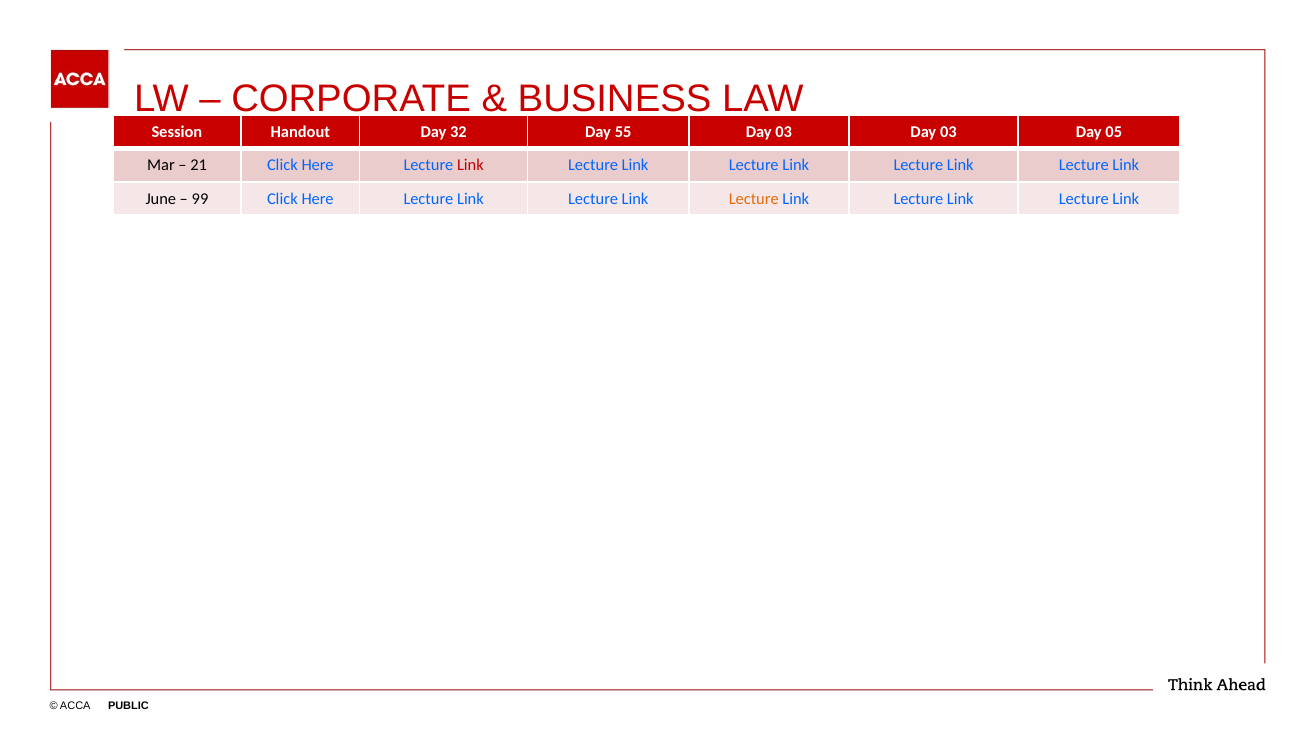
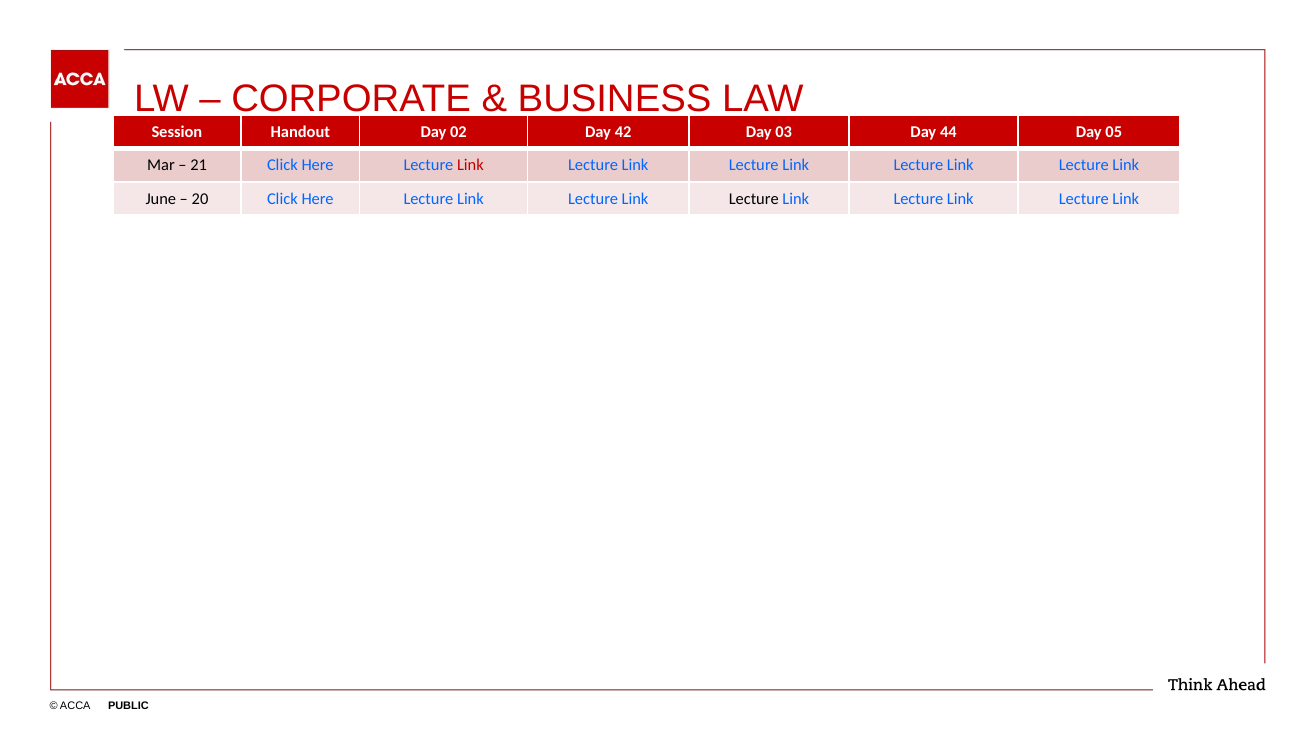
32: 32 -> 02 (458, 132)
55: 55 -> 42 (623, 132)
03 Day 03: 03 -> 44 (948, 132)
99: 99 -> 20 (200, 199)
Lecture colour: orange -> black (754, 199)
